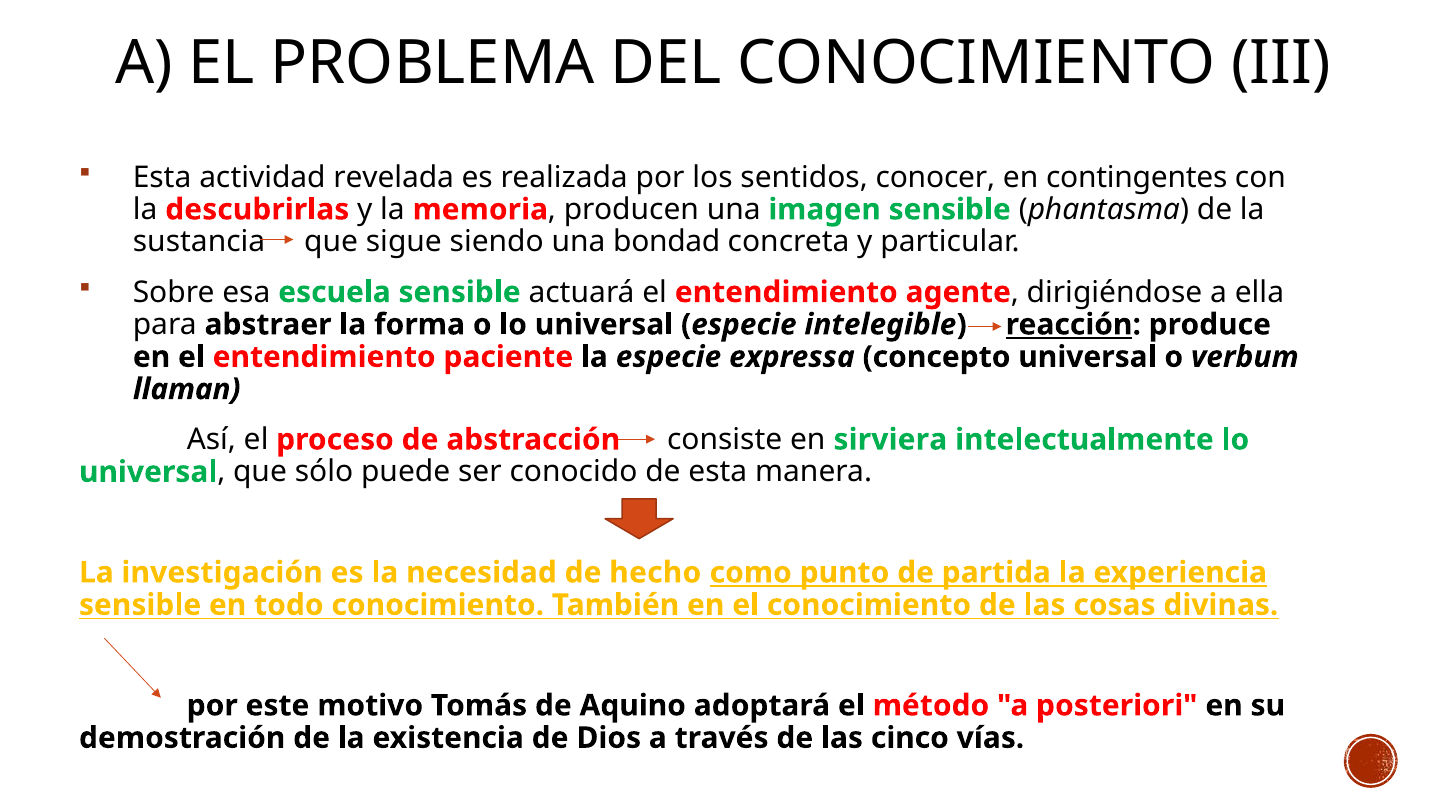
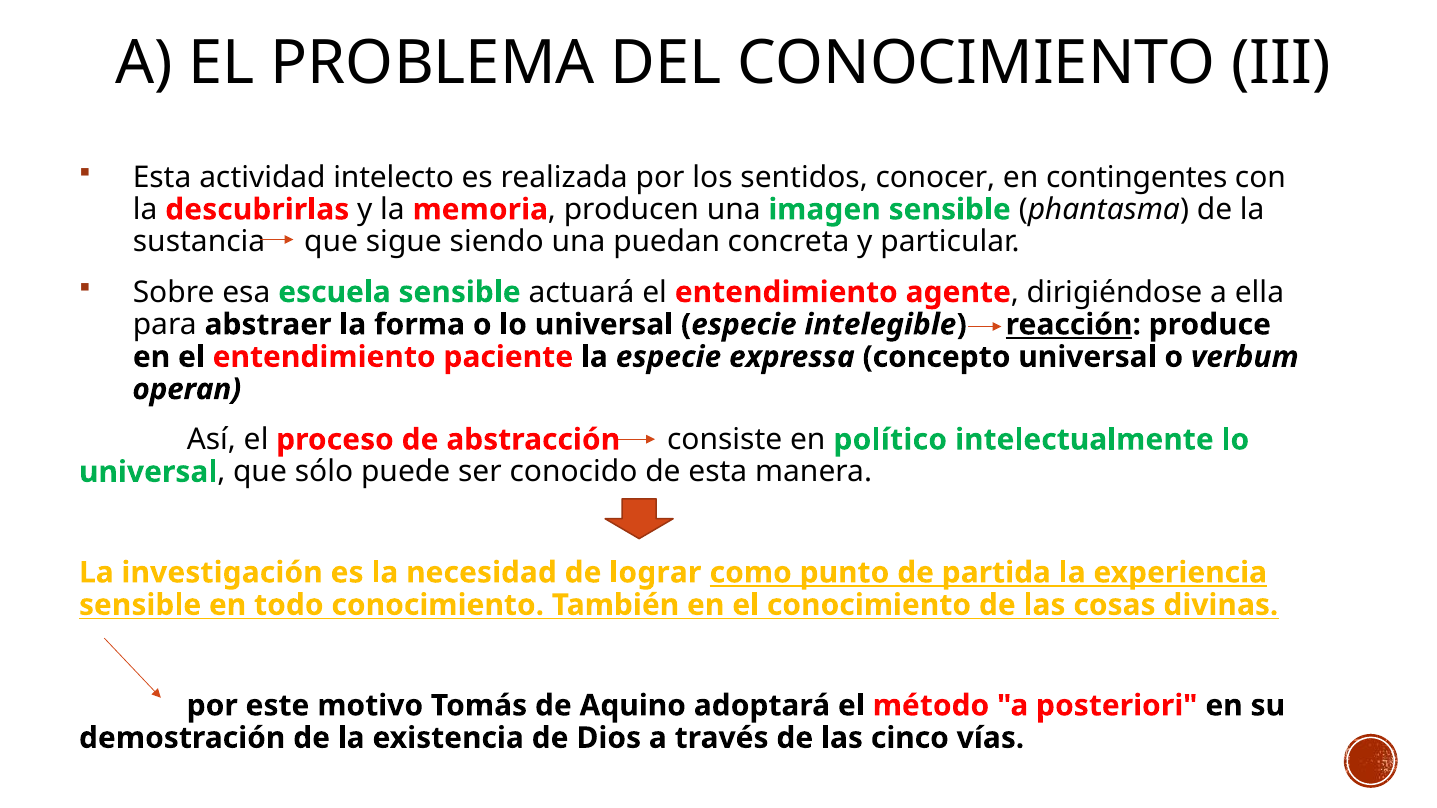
revelada: revelada -> intelecto (394, 177)
bondad: bondad -> puedan (667, 242)
llaman: llaman -> operan (187, 389)
sirviera: sirviera -> político (890, 440)
hecho: hecho -> lograr (655, 573)
